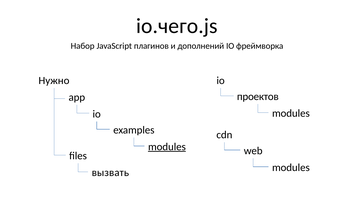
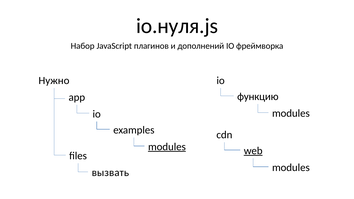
io.чего.js: io.чего.js -> io.нуля.js (177, 26)
проектов: проектов -> функцию (258, 97)
web underline: none -> present (253, 151)
